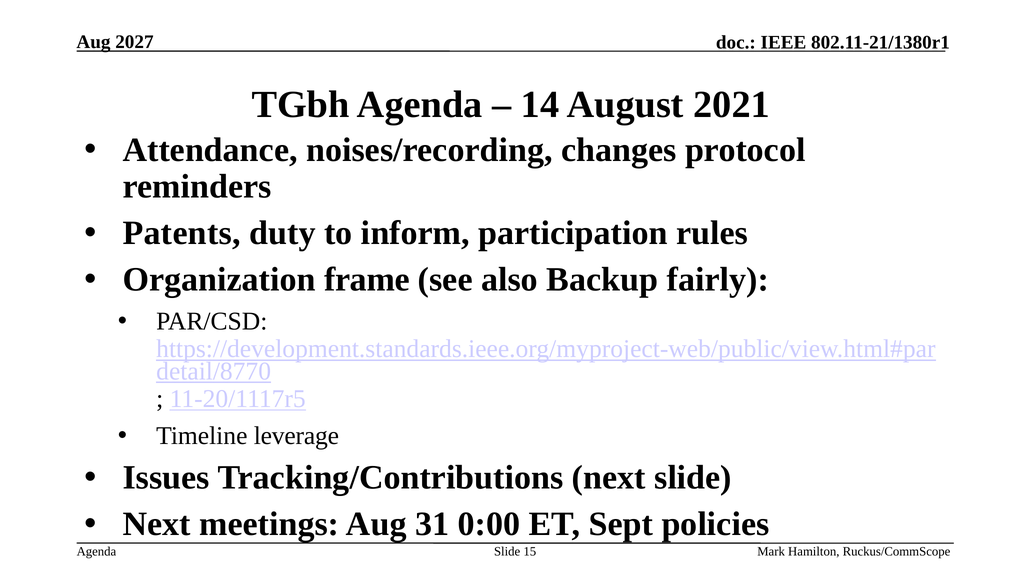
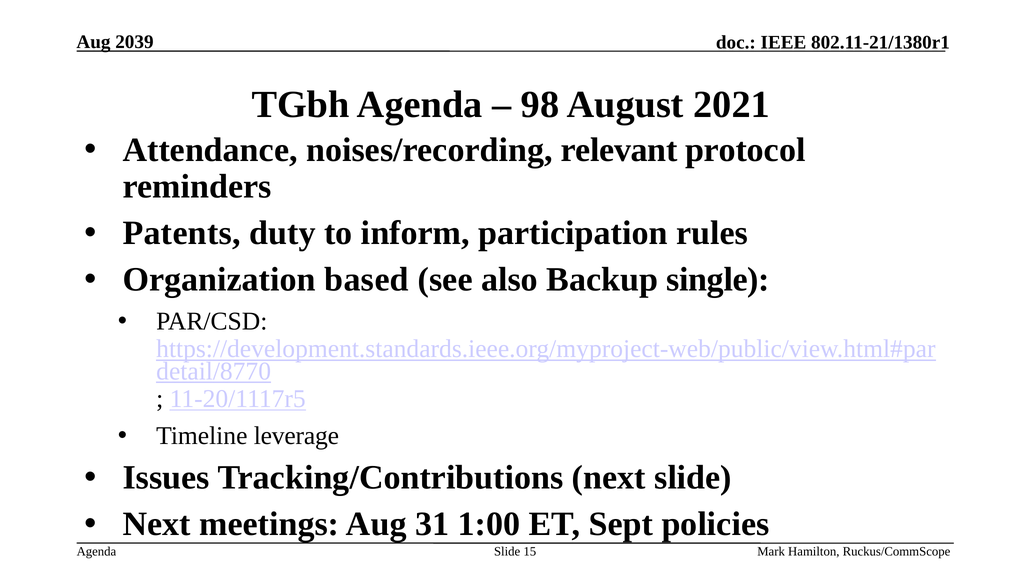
2027: 2027 -> 2039 (134, 42)
14: 14 -> 98 (540, 105)
changes: changes -> relevant (619, 150)
frame: frame -> based (367, 279)
fairly: fairly -> single (718, 279)
0:00: 0:00 -> 1:00 (489, 524)
